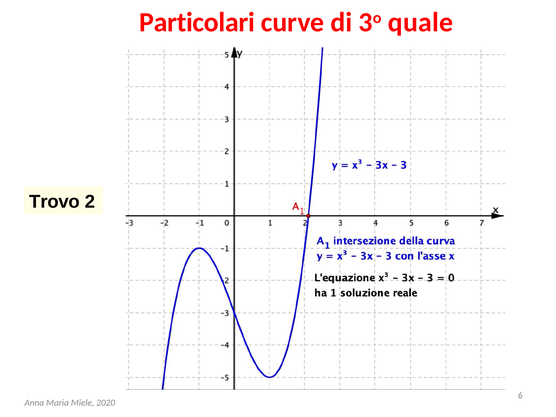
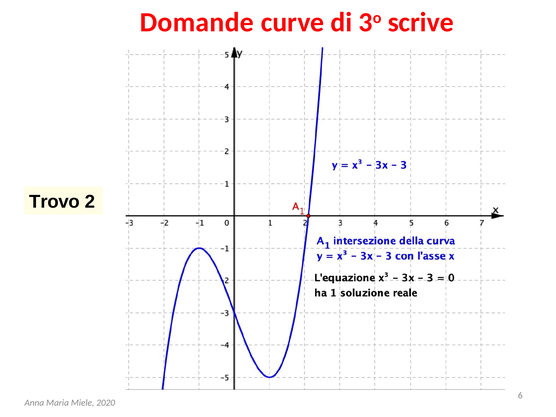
Particolari: Particolari -> Domande (197, 22)
quale: quale -> scrive (421, 22)
